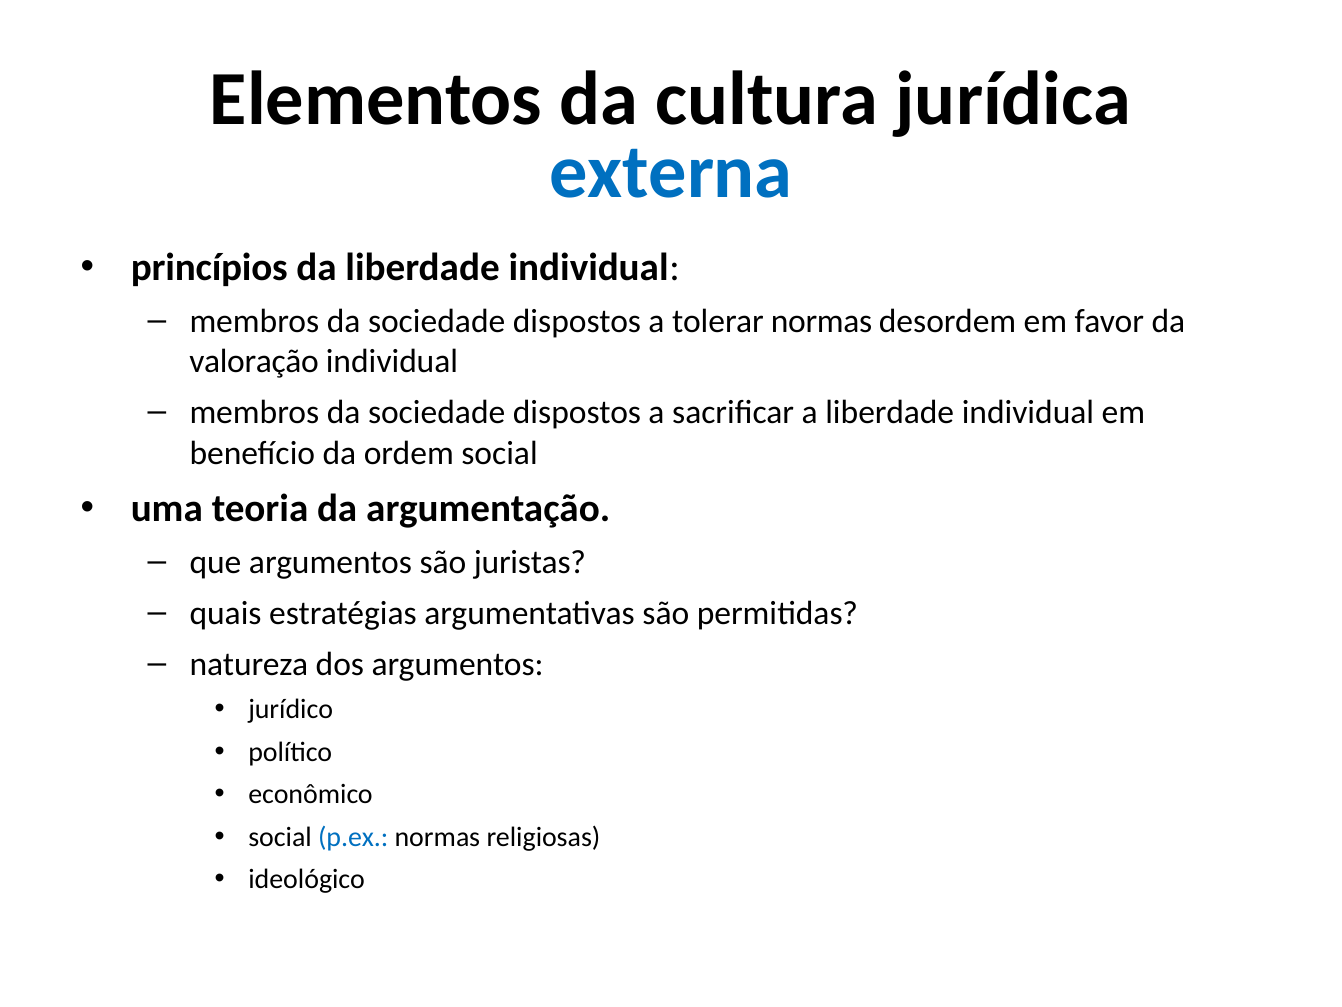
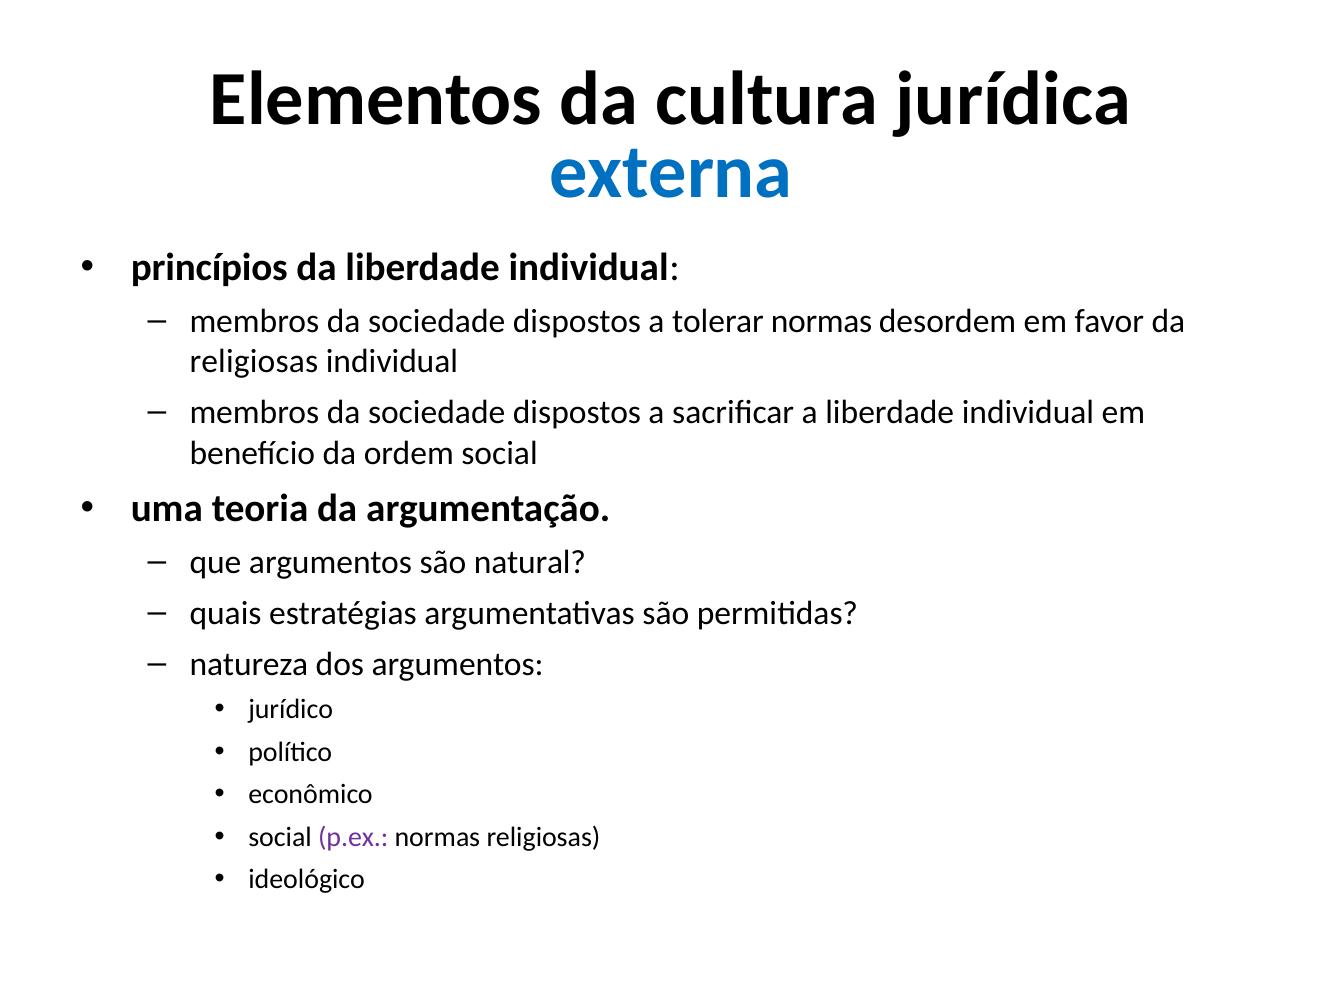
valoração: valoração -> religiosas (254, 362)
juristas: juristas -> natural (530, 562)
p.ex colour: blue -> purple (353, 837)
